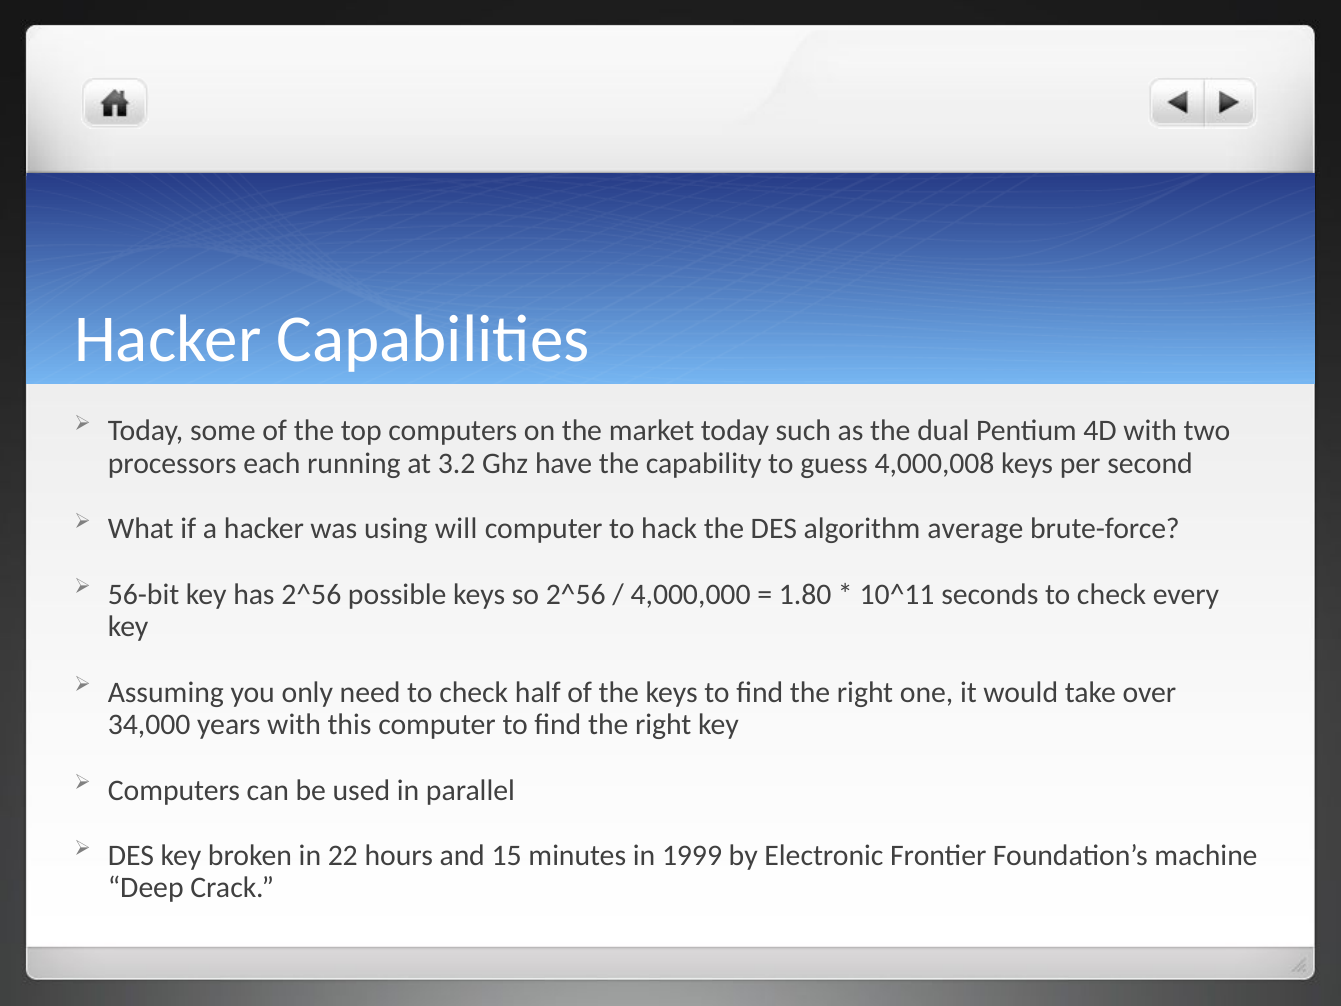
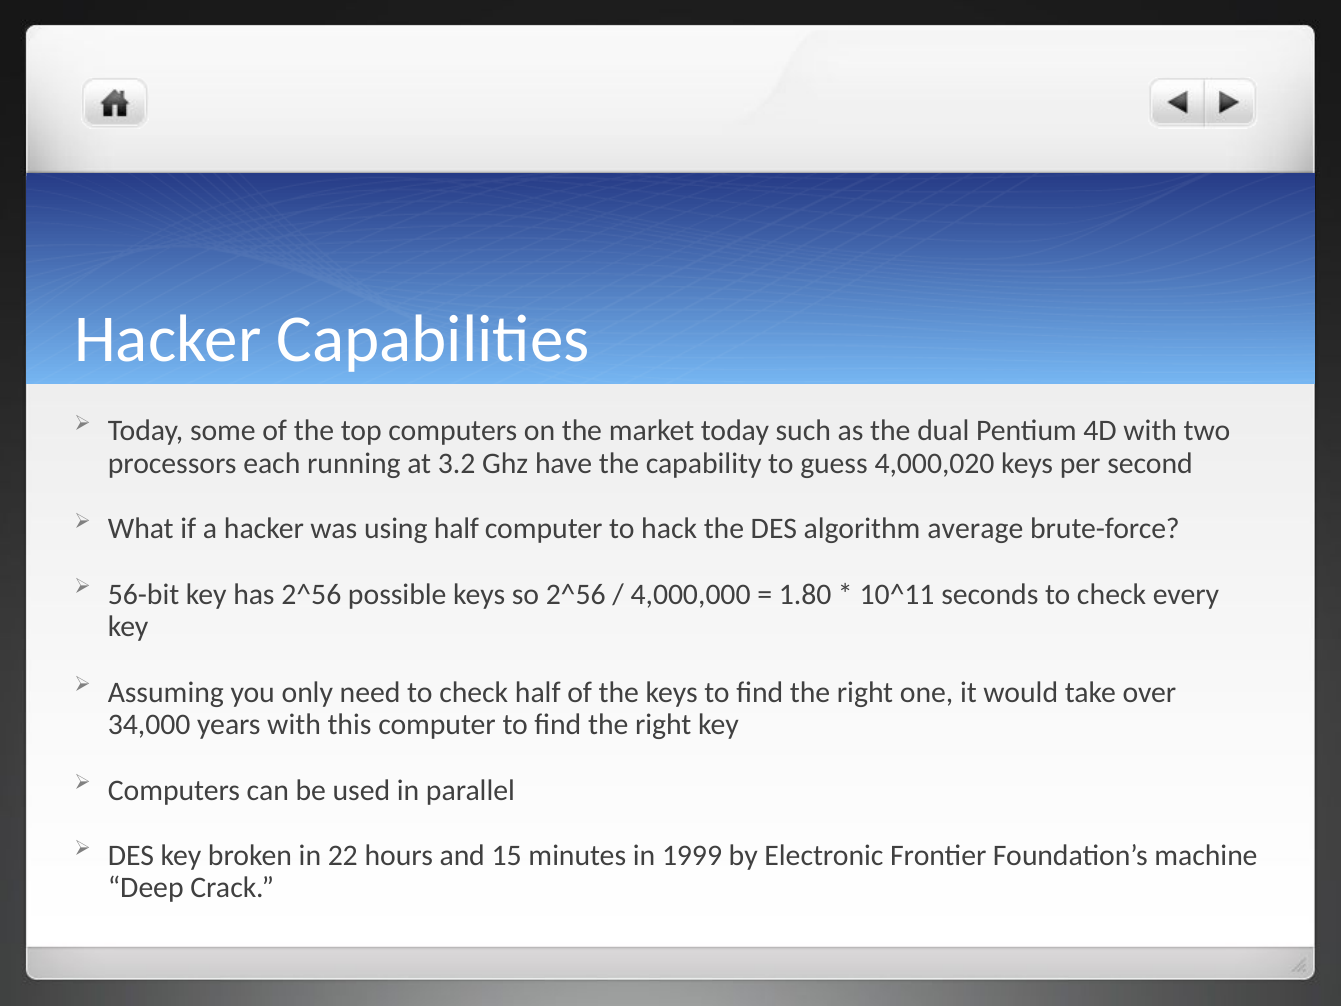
4,000,008: 4,000,008 -> 4,000,020 (935, 463)
using will: will -> half (456, 529)
